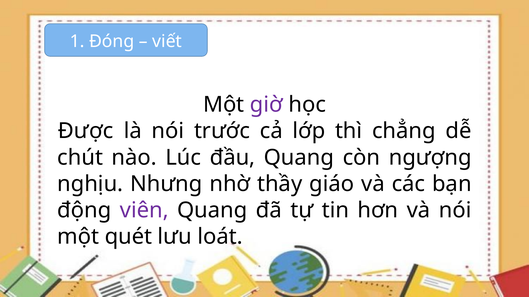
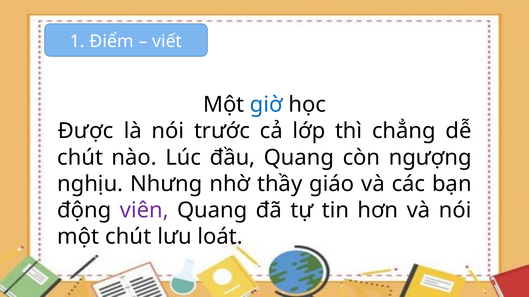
Đóng: Đóng -> Điểm (112, 41)
giờ colour: purple -> blue (266, 105)
một quét: quét -> chút (128, 237)
